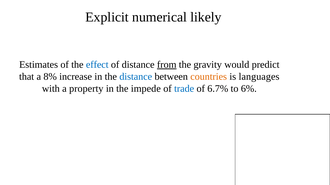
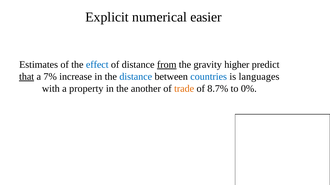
likely: likely -> easier (206, 17)
would: would -> higher (237, 65)
that underline: none -> present (27, 77)
8%: 8% -> 7% (50, 77)
countries colour: orange -> blue (209, 77)
impede: impede -> another (146, 89)
trade colour: blue -> orange (184, 89)
6.7%: 6.7% -> 8.7% (218, 89)
6%: 6% -> 0% (249, 89)
